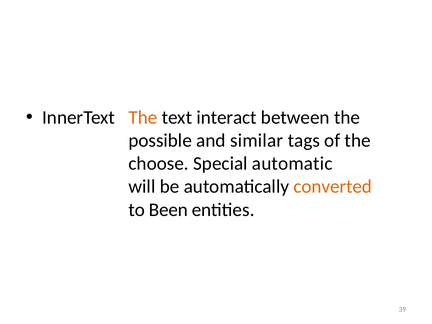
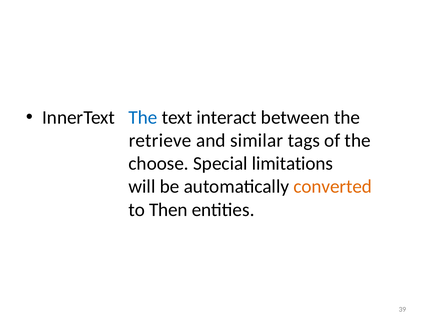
The colour: orange -> blue (143, 118)
possible: possible -> retrieve (160, 141)
automatic: automatic -> limitations (292, 164)
Been: Been -> Then (168, 210)
